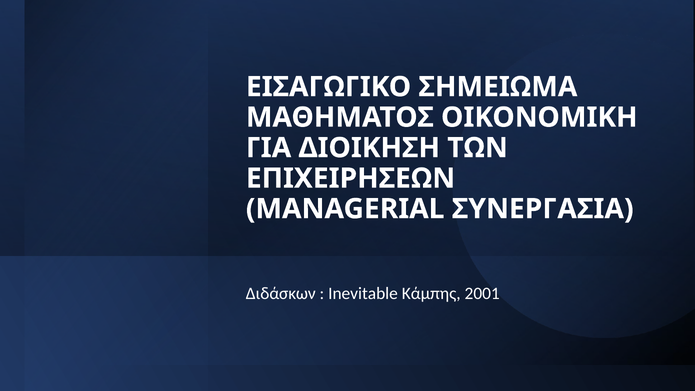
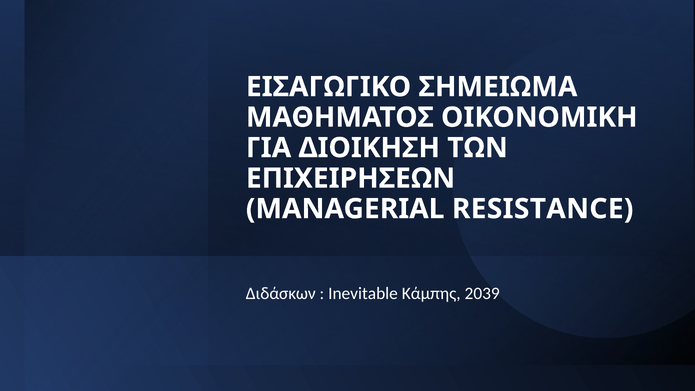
ΣΥΝΕΡΓΑΣΙΑ: ΣΥΝΕΡΓΑΣΙΑ -> RESISTANCE (543, 209)
2001: 2001 -> 2039 (482, 294)
